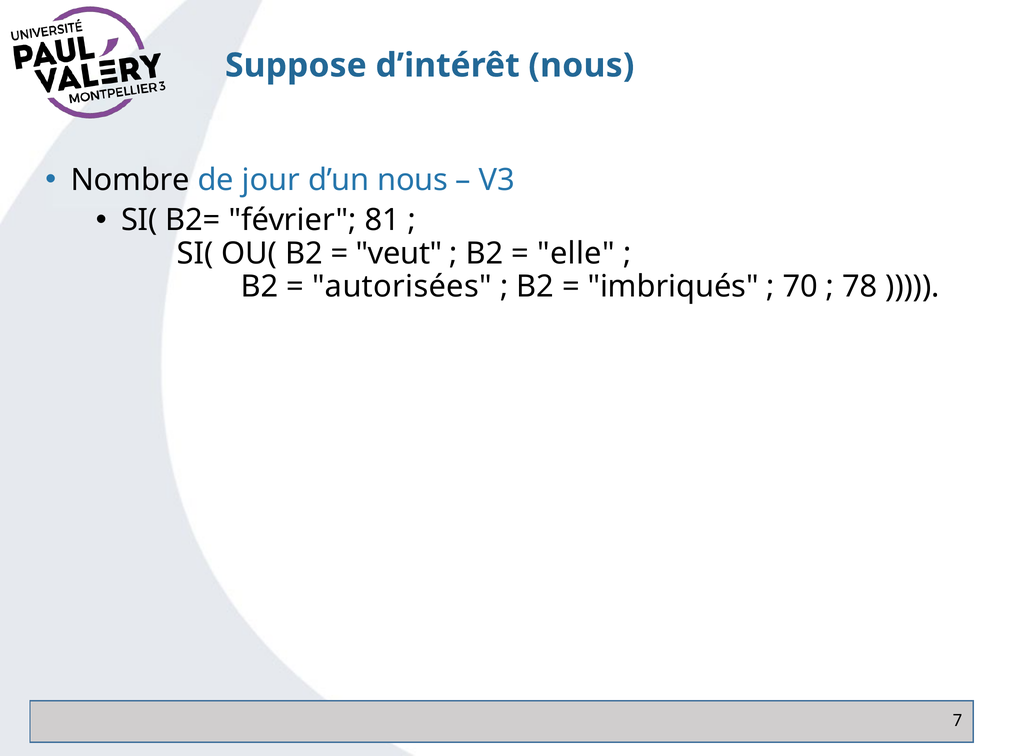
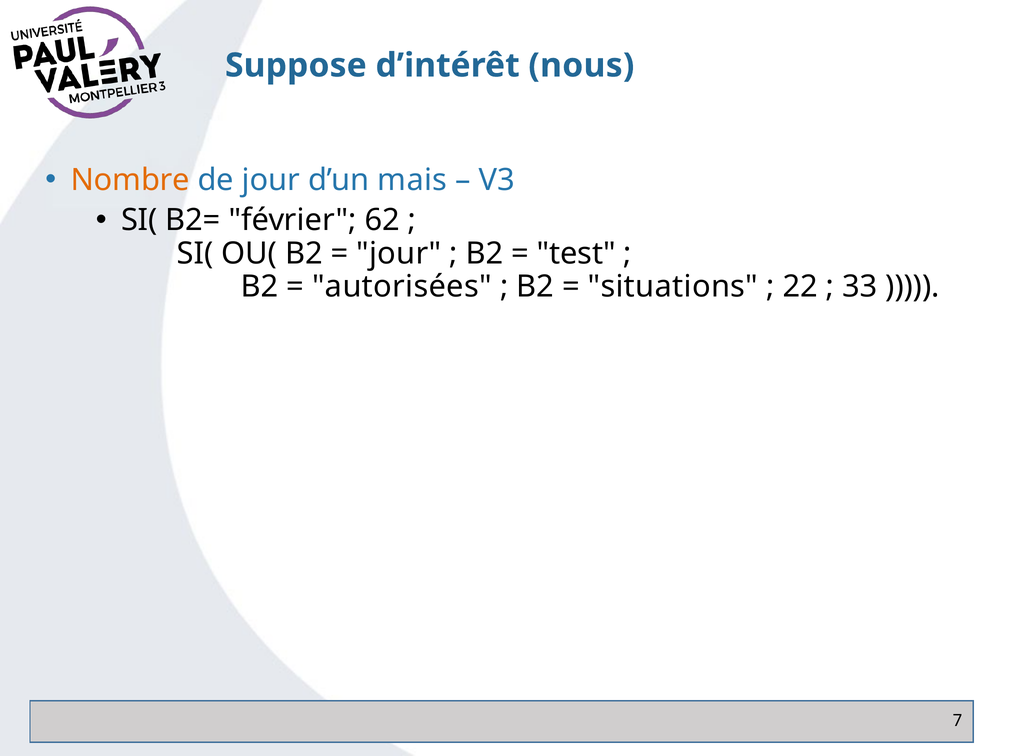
Nombre colour: black -> orange (130, 180)
d’un nous: nous -> mais (412, 180)
81: 81 -> 62 (382, 220)
veut: veut -> jour (399, 254)
elle: elle -> test (576, 254)
imbriqués: imbriqués -> situations (673, 287)
70: 70 -> 22 (800, 287)
78: 78 -> 33 (860, 287)
